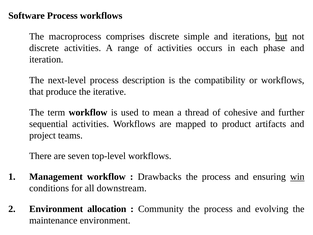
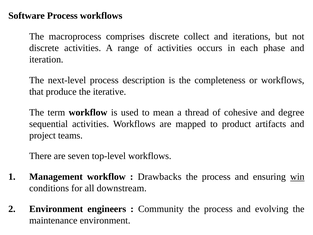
simple: simple -> collect (197, 36)
but underline: present -> none (281, 36)
compatibility: compatibility -> completeness (220, 80)
further: further -> degree (291, 112)
allocation: allocation -> engineers (107, 209)
